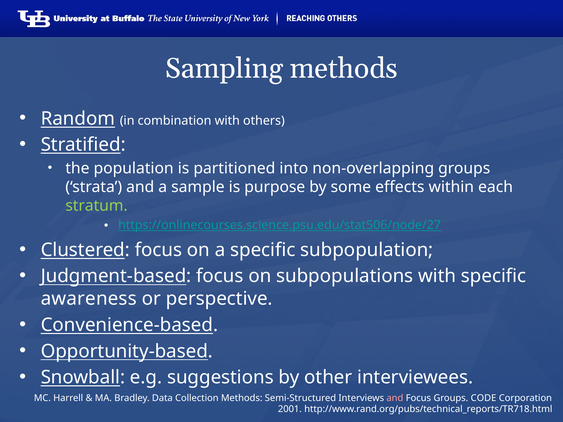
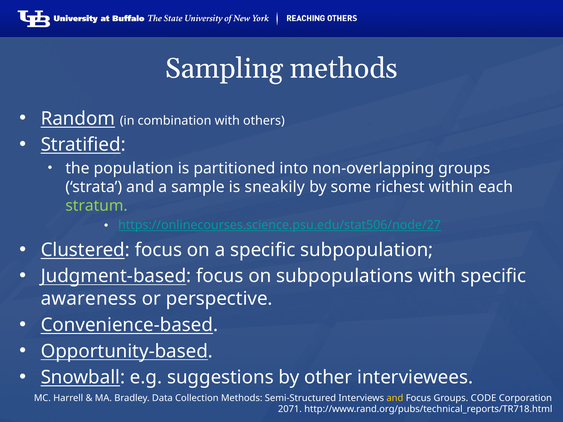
purpose: purpose -> sneakily (275, 187)
effects: effects -> richest (400, 187)
and colour: pink -> yellow (395, 398)
2001: 2001 -> 2071 (290, 409)
